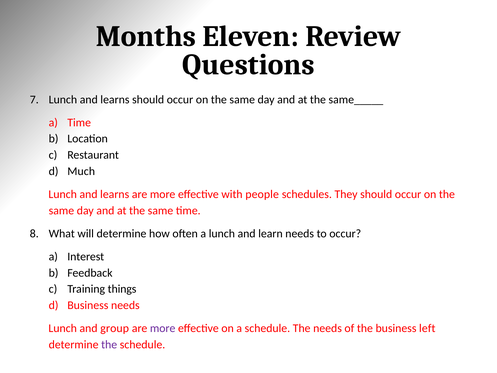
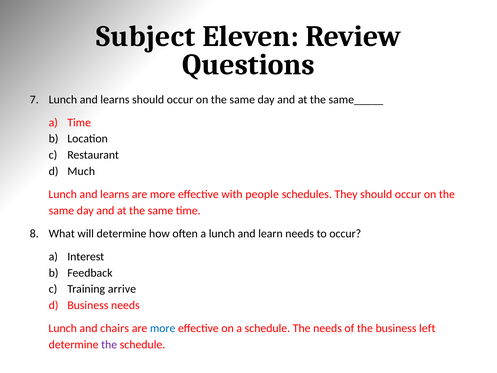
Months: Months -> Subject (146, 36)
things: things -> arrive (122, 289)
group: group -> chairs (115, 328)
more colour: purple -> blue (163, 328)
